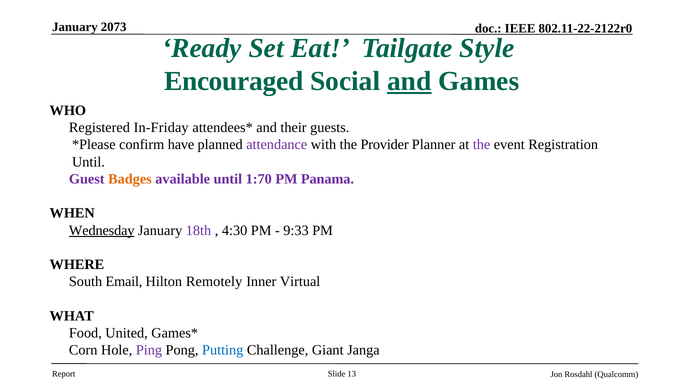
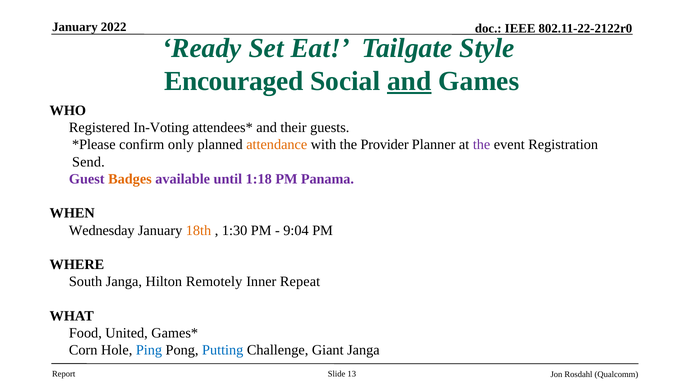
2073: 2073 -> 2022 (114, 27)
In-Friday: In-Friday -> In-Voting (161, 128)
have: have -> only (181, 145)
attendance colour: purple -> orange (277, 145)
Until: Until -> Send (88, 162)
1:70: 1:70 -> 1:18 (259, 179)
Wednesday underline: present -> none (102, 230)
18th colour: purple -> orange (199, 230)
4:30: 4:30 -> 1:30 (235, 230)
9:33: 9:33 -> 9:04 (296, 230)
South Email: Email -> Janga (124, 282)
Virtual: Virtual -> Repeat (300, 282)
Ping colour: purple -> blue (149, 350)
